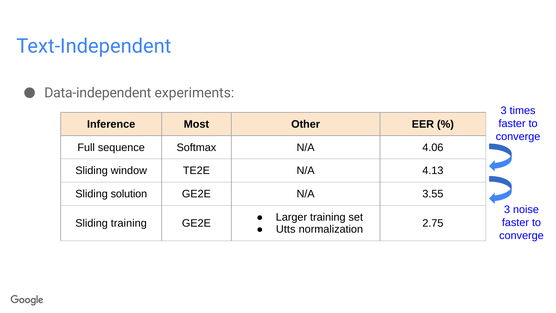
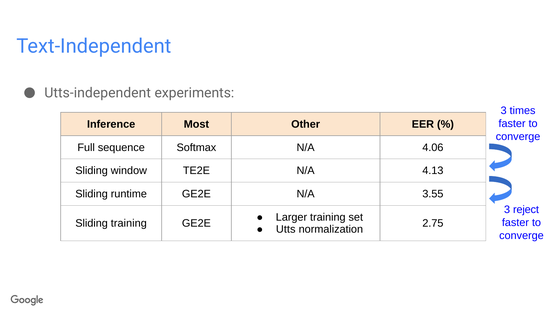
Data-independent: Data-independent -> Utts-independent (98, 93)
solution: solution -> runtime (129, 194)
noise: noise -> reject (526, 210)
